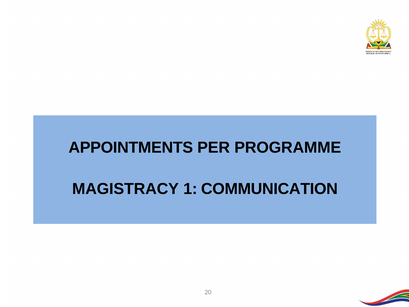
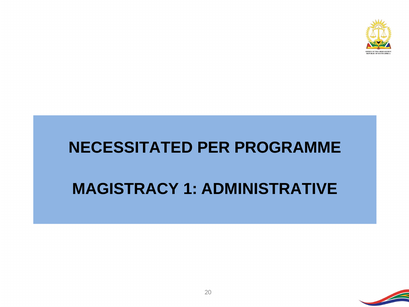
APPOINTMENTS: APPOINTMENTS -> NECESSITATED (131, 148)
COMMUNICATION: COMMUNICATION -> ADMINISTRATIVE (269, 189)
